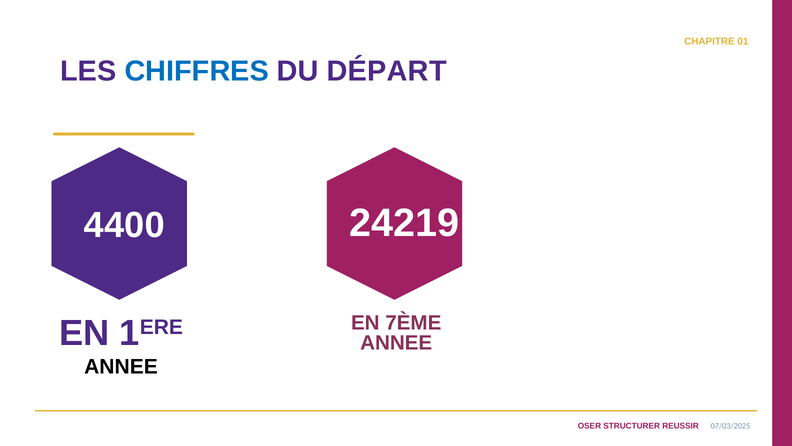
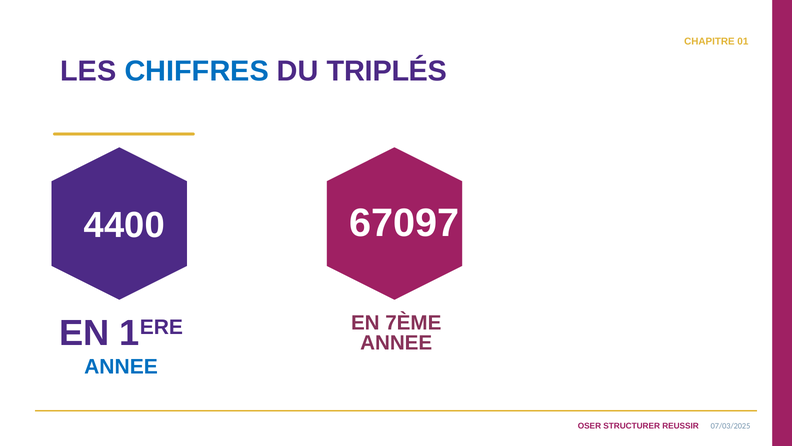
DÉPART: DÉPART -> TRIPLÉS (387, 71)
24219: 24219 -> 67097 (404, 223)
ANNEE colour: black -> blue (121, 366)
